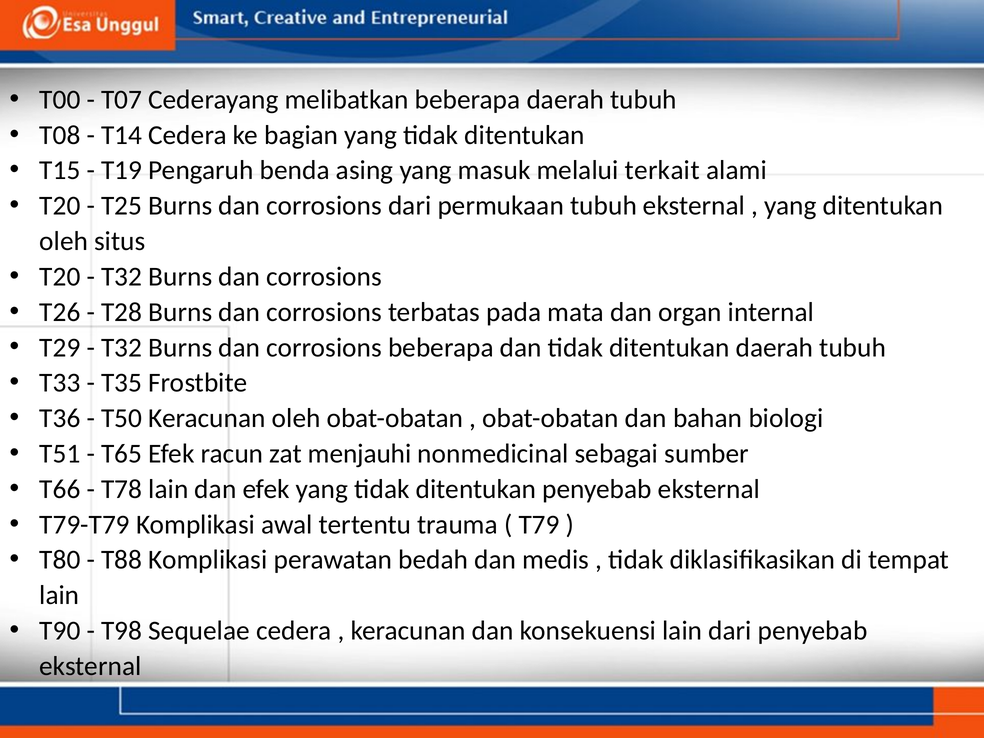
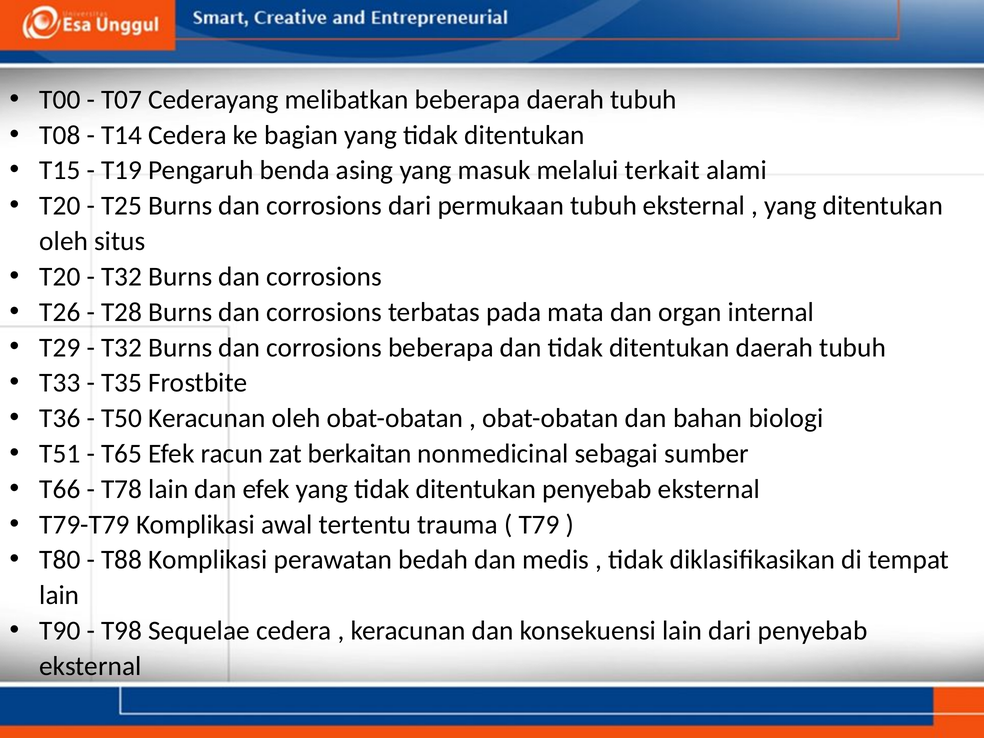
menjauhi: menjauhi -> berkaitan (360, 454)
